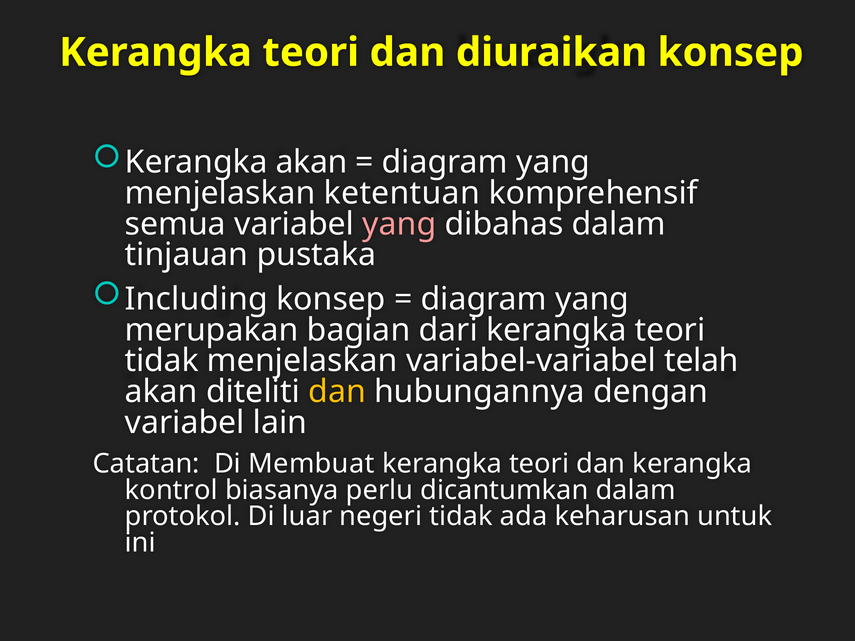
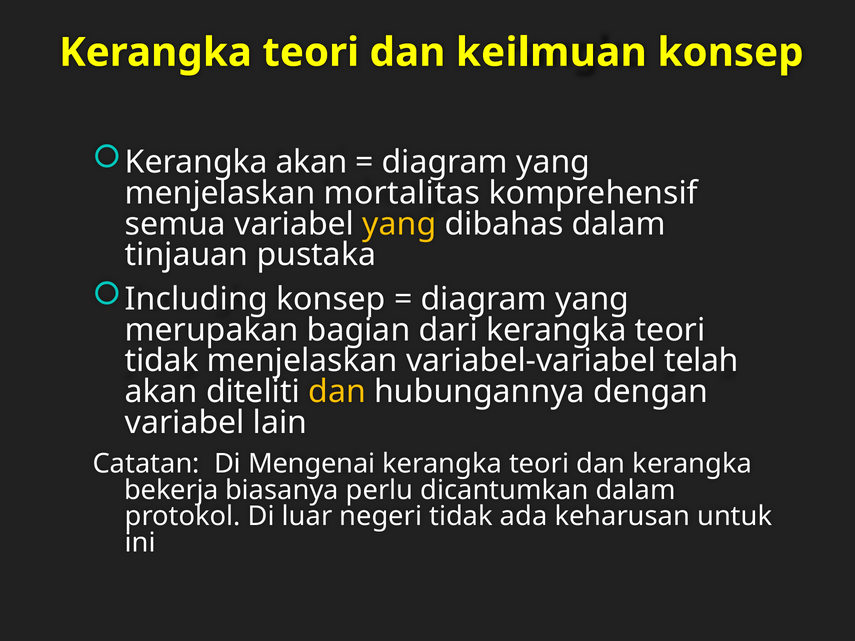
diuraikan: diuraikan -> keilmuan (551, 53)
ketentuan: ketentuan -> mortalitas (402, 193)
yang colour: pink -> yellow (399, 224)
Membuat: Membuat -> Mengenai (312, 464)
kontrol: kontrol -> bekerja (172, 490)
